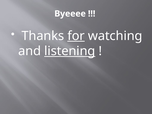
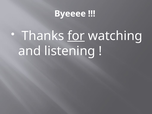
listening underline: present -> none (70, 51)
